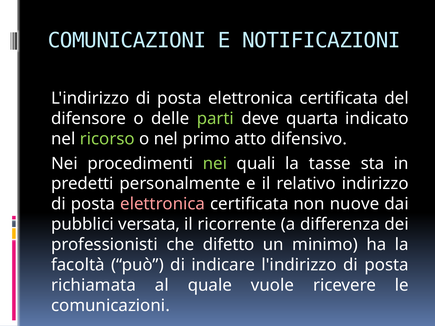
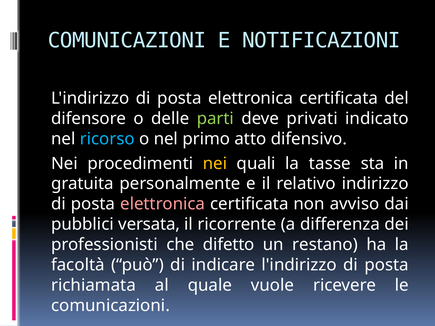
quarta: quarta -> privati (312, 119)
ricorso colour: light green -> light blue (107, 139)
nei colour: light green -> yellow (215, 164)
predetti: predetti -> gratuita (82, 184)
nuove: nuove -> avviso (355, 204)
minimo: minimo -> restano (325, 245)
